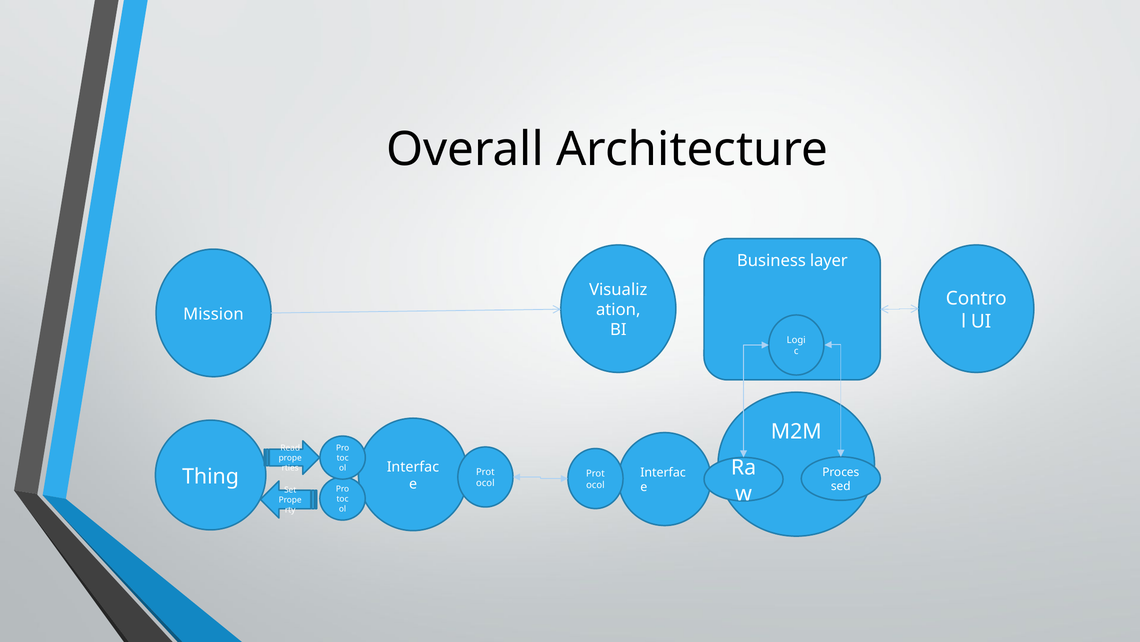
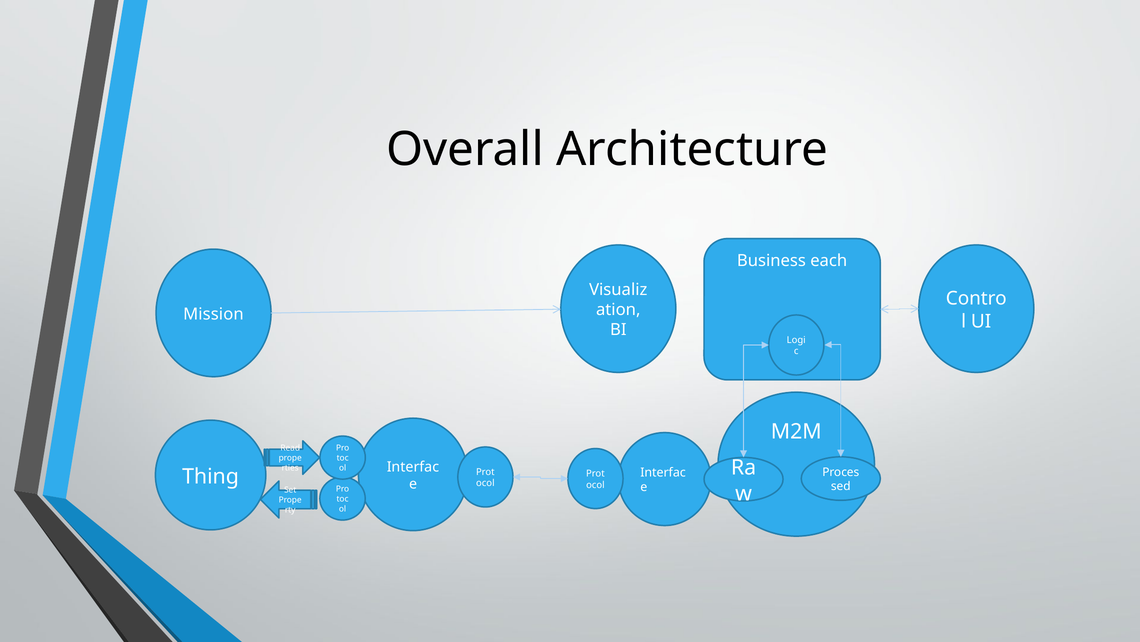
layer: layer -> each (829, 261)
